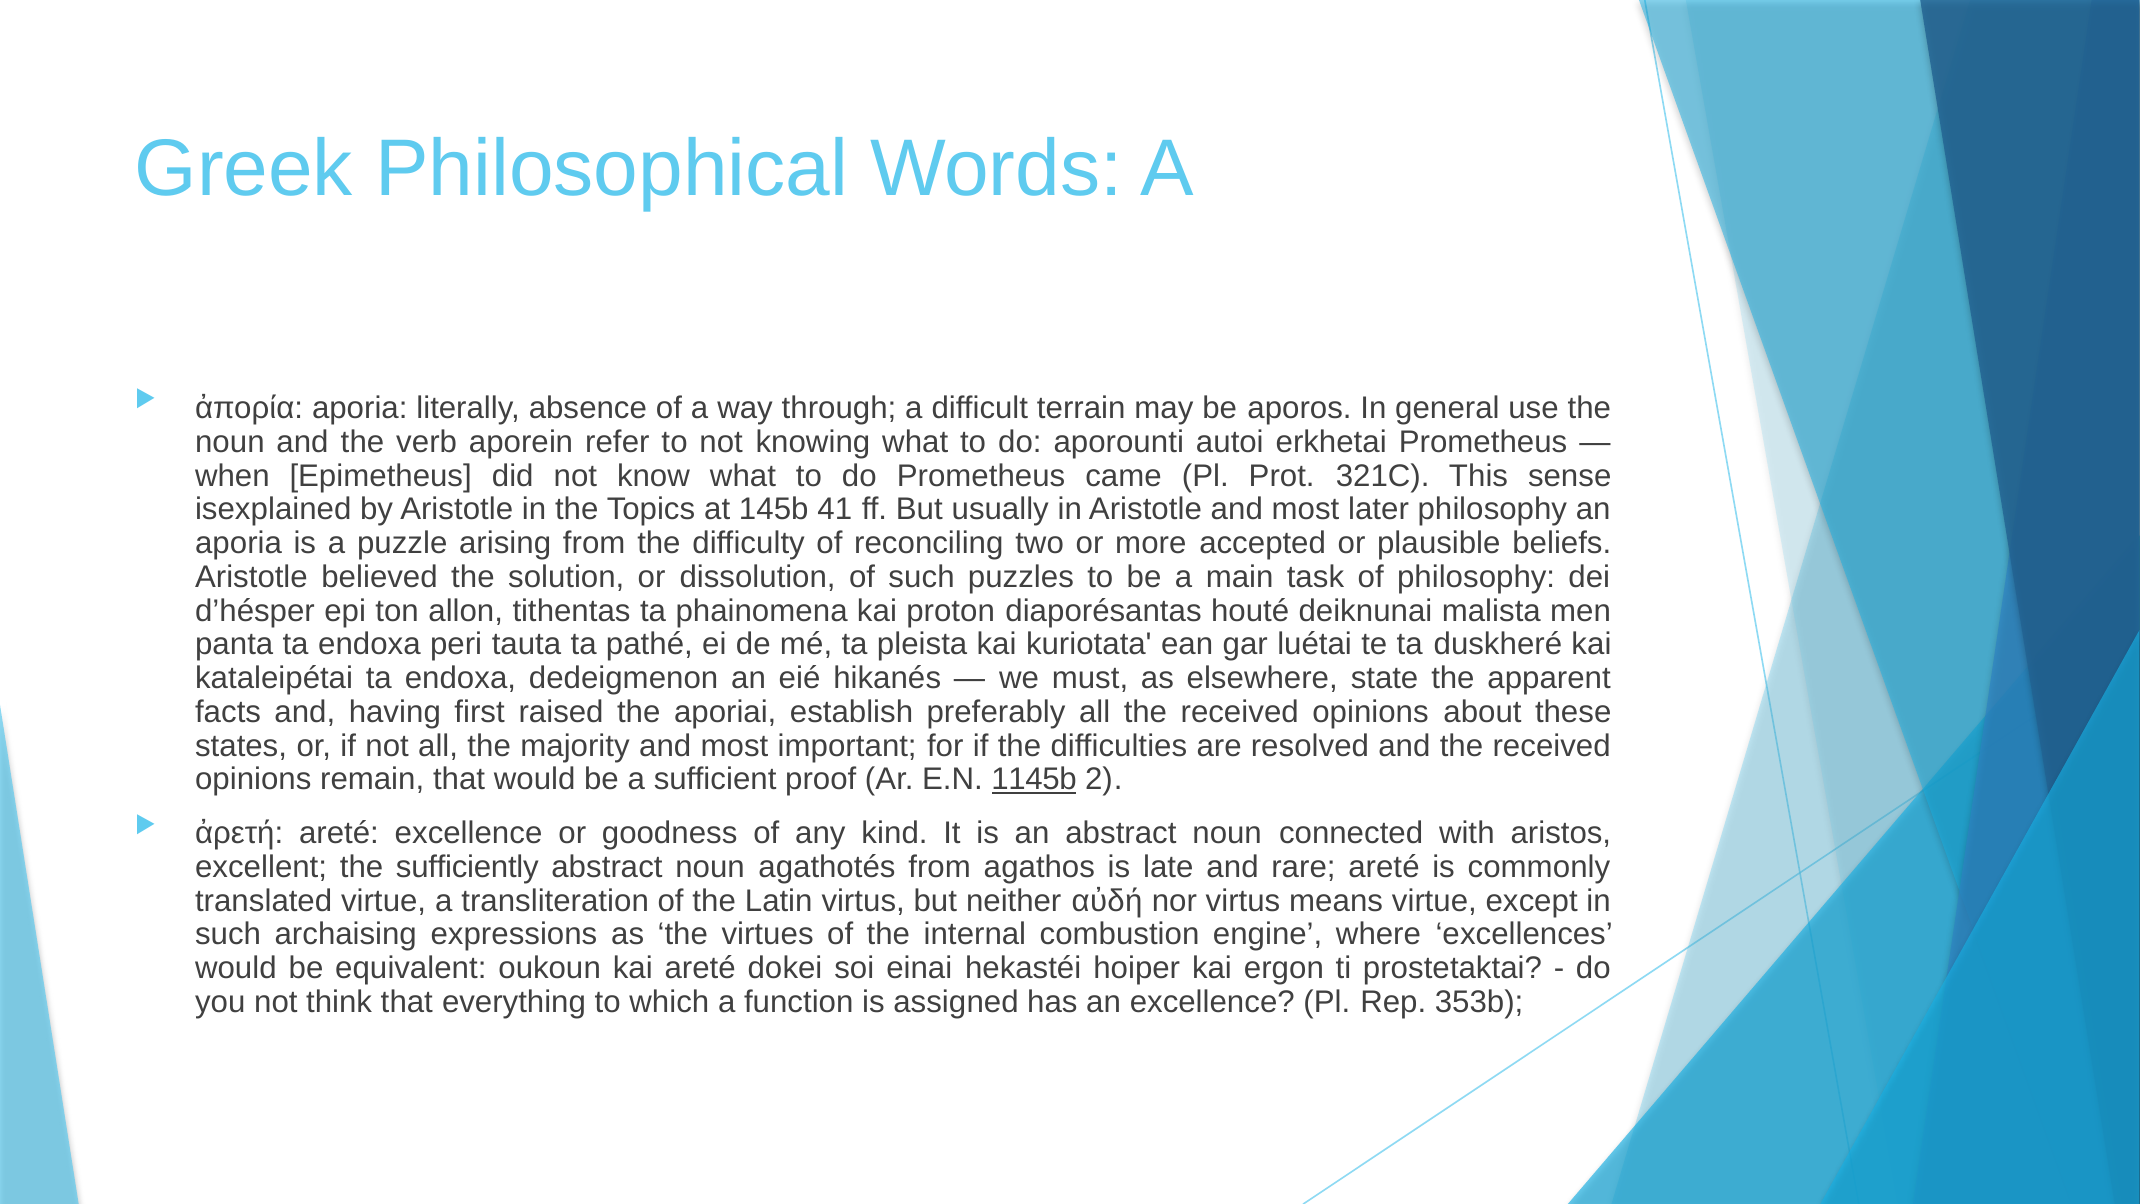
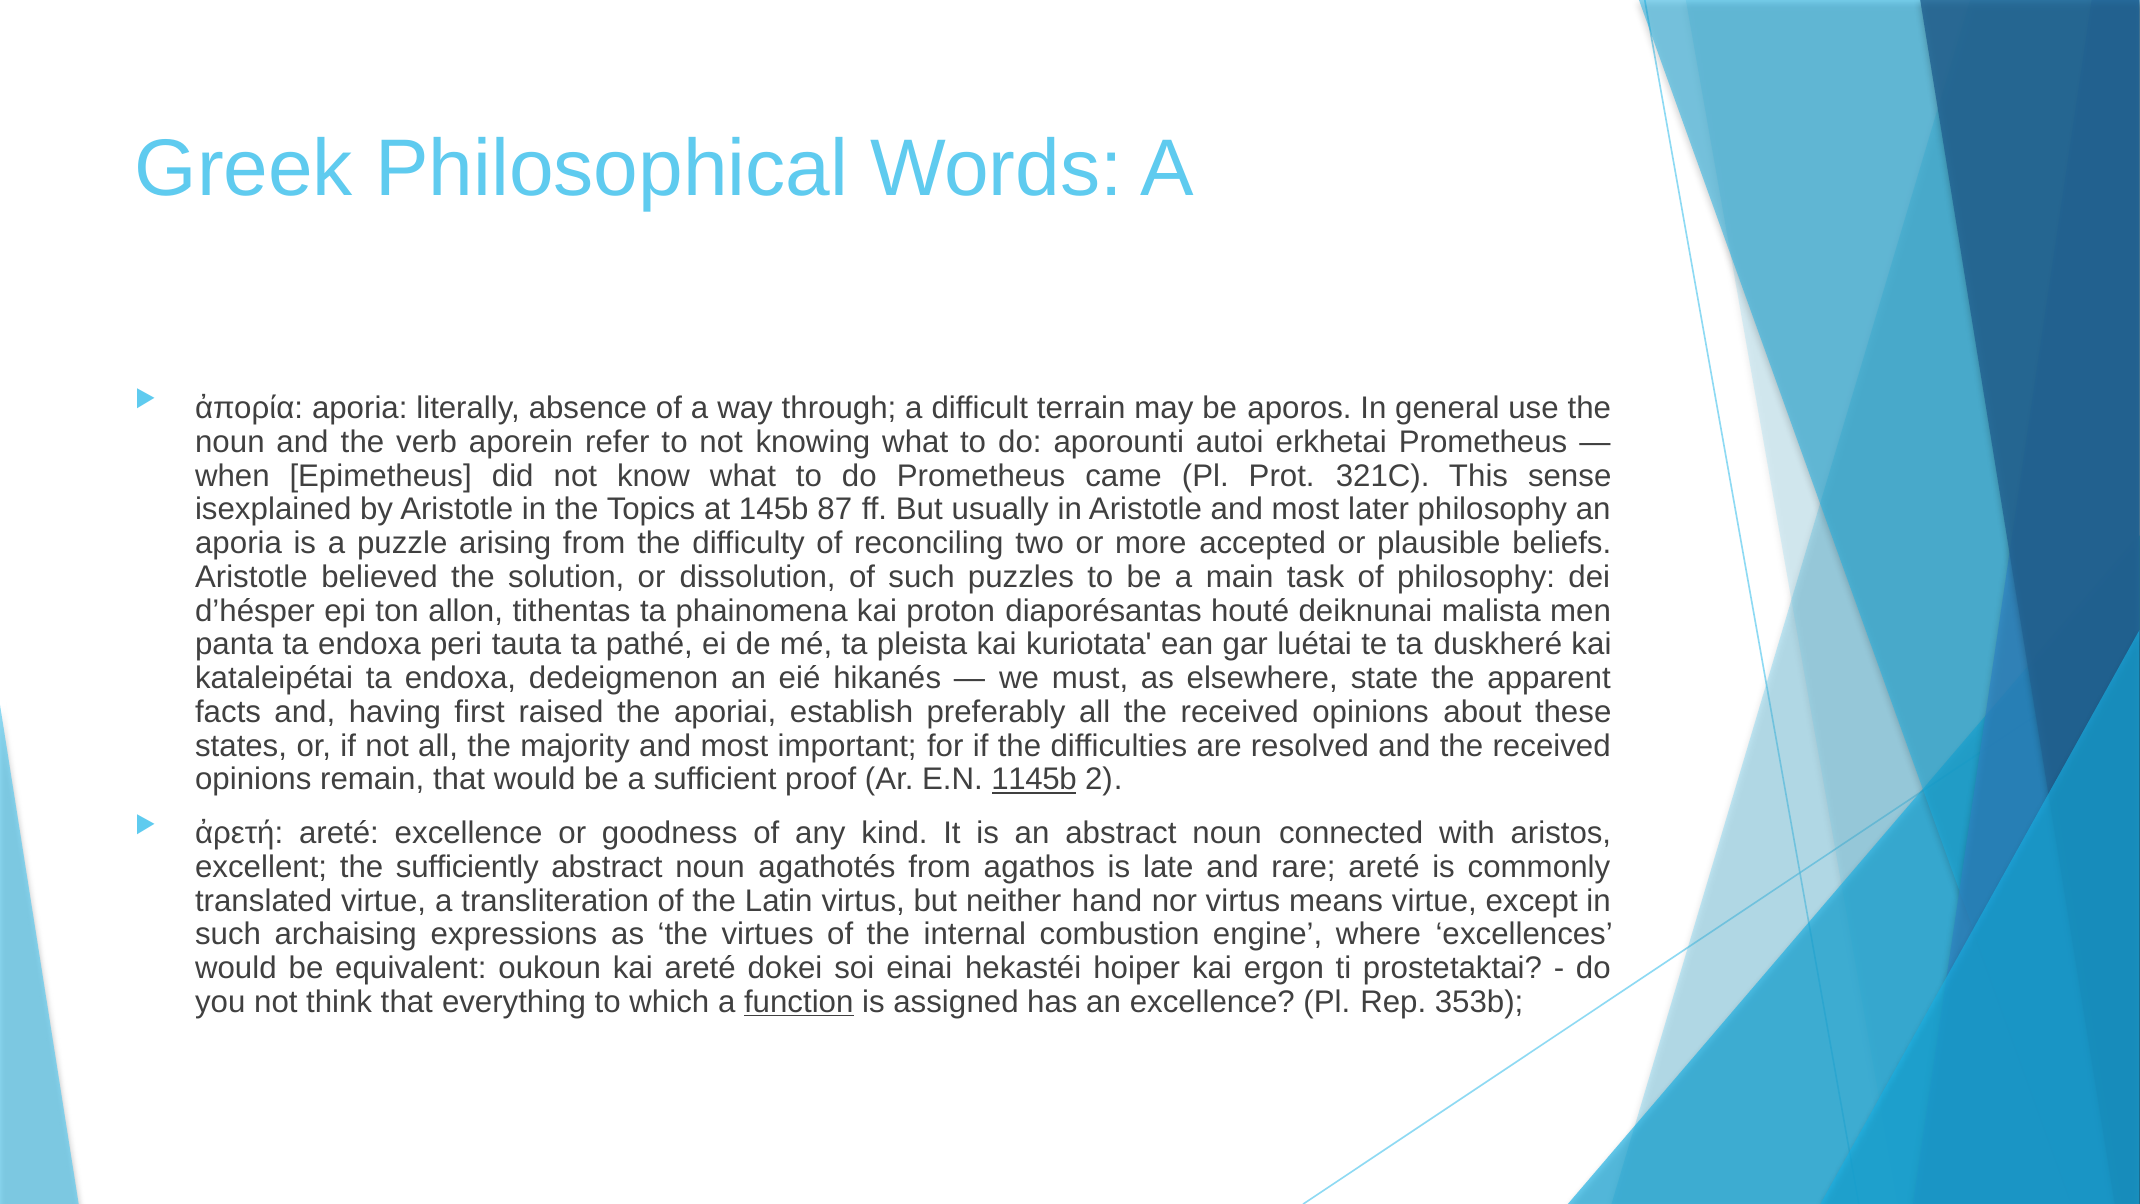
41: 41 -> 87 (835, 509)
αὐδή: αὐδή -> hand (1107, 901)
function underline: none -> present (799, 1002)
